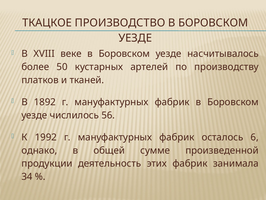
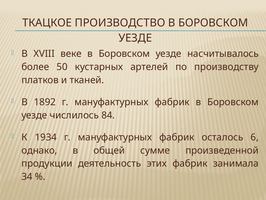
56: 56 -> 84 (108, 115)
1992: 1992 -> 1934 (46, 137)
